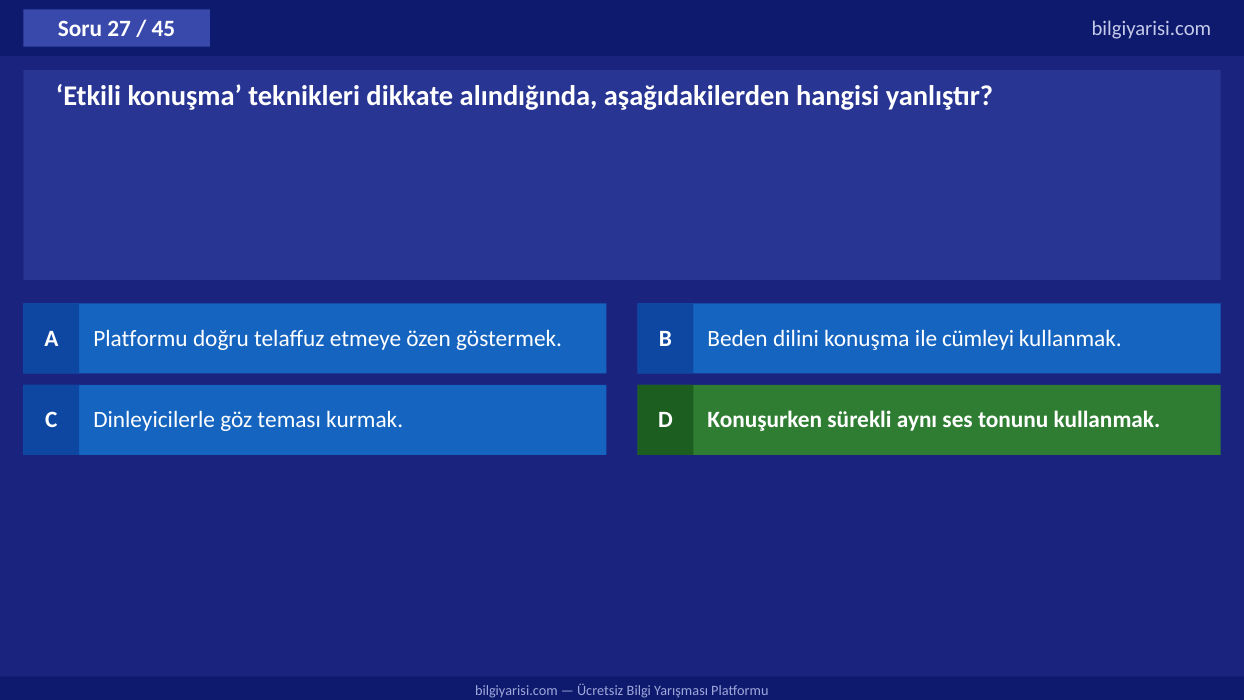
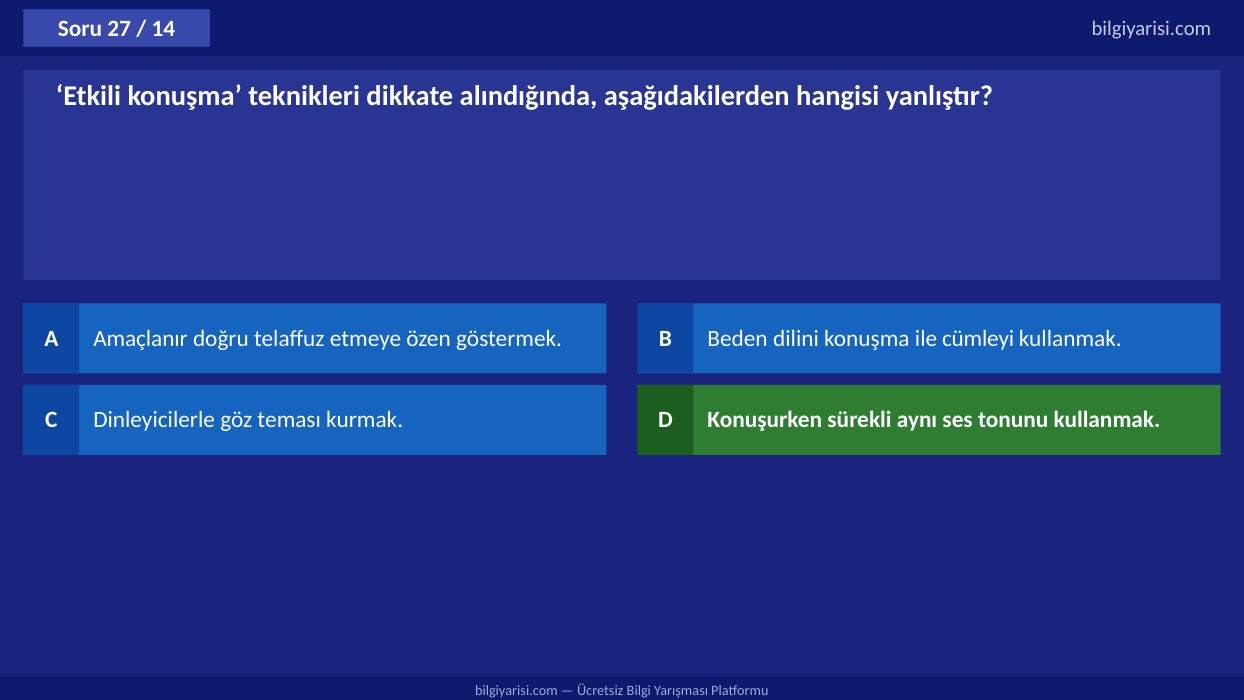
45: 45 -> 14 (163, 28)
A Platformu: Platformu -> Amaçlanır (141, 339)
